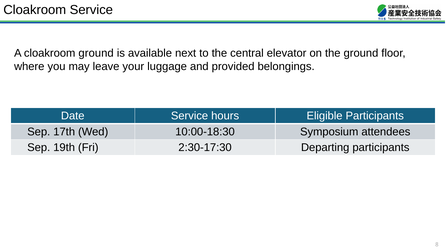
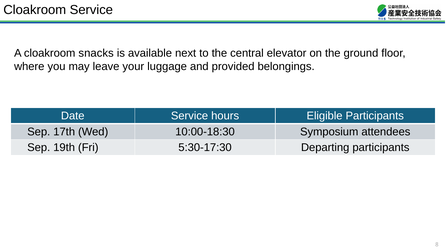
cloakroom ground: ground -> snacks (96, 53)
2:30-17:30: 2:30-17:30 -> 5:30-17:30 (205, 148)
